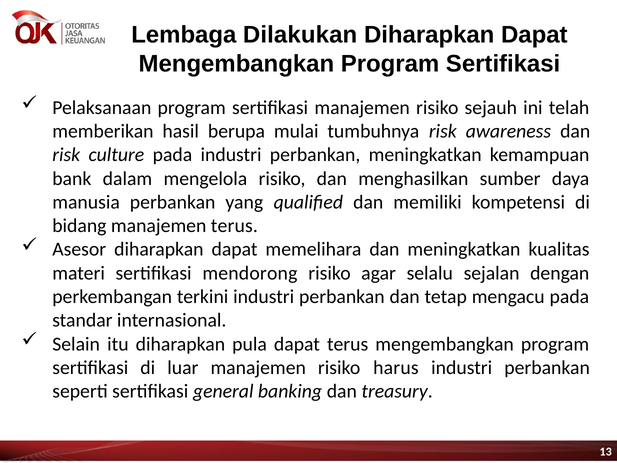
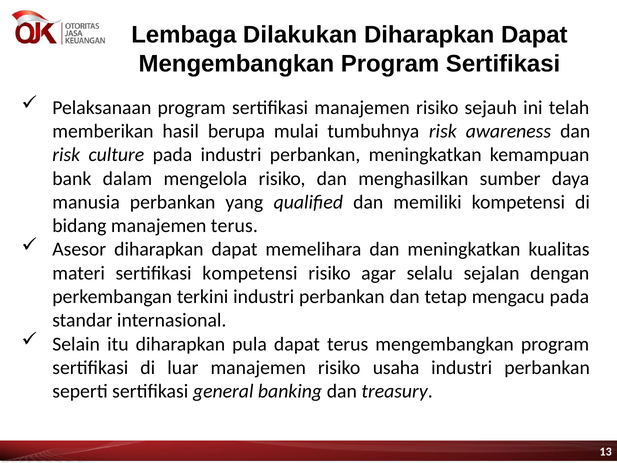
sertifikasi mendorong: mendorong -> kompetensi (250, 273)
harus: harus -> usaha (396, 368)
